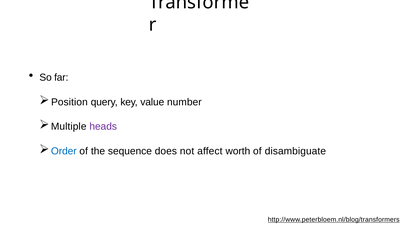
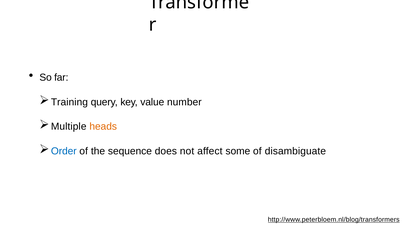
Position: Position -> Training (69, 102)
heads colour: purple -> orange (103, 126)
worth: worth -> some (238, 151)
